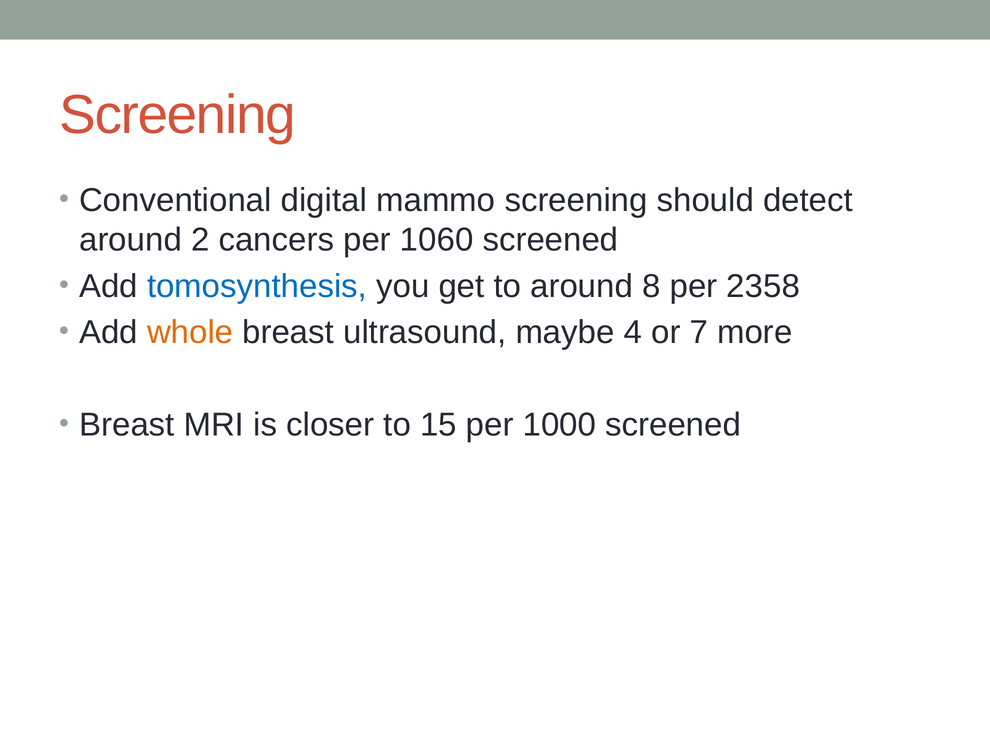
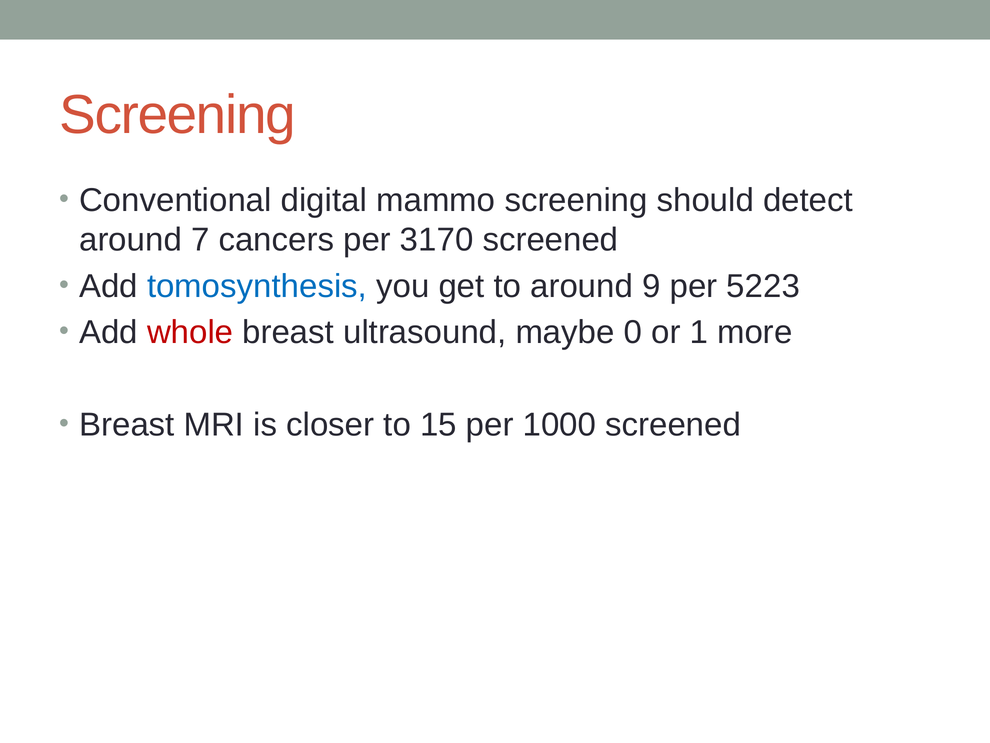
2: 2 -> 7 (200, 240)
1060: 1060 -> 3170 (437, 240)
8: 8 -> 9 (651, 286)
2358: 2358 -> 5223 (763, 286)
whole colour: orange -> red (190, 332)
4: 4 -> 0 (633, 332)
7: 7 -> 1 (699, 332)
